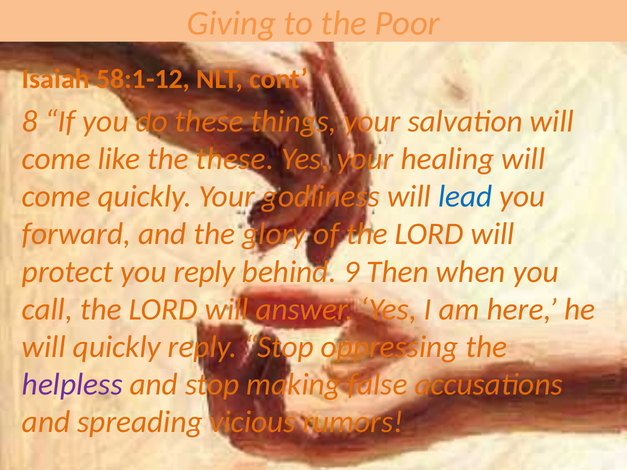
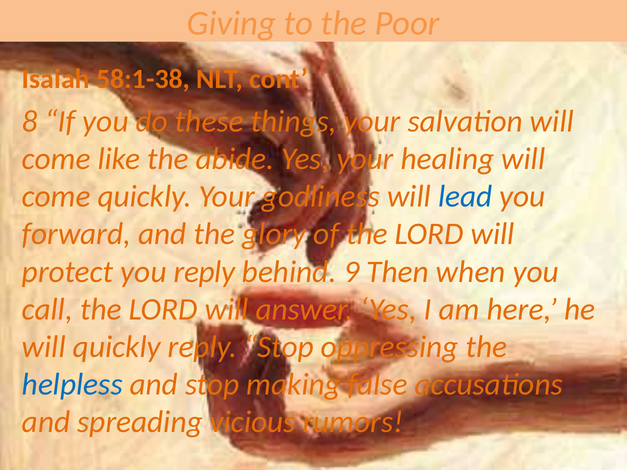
58:1-12: 58:1-12 -> 58:1-38 (143, 79)
the these: these -> abide (235, 159)
helpless colour: purple -> blue (72, 385)
